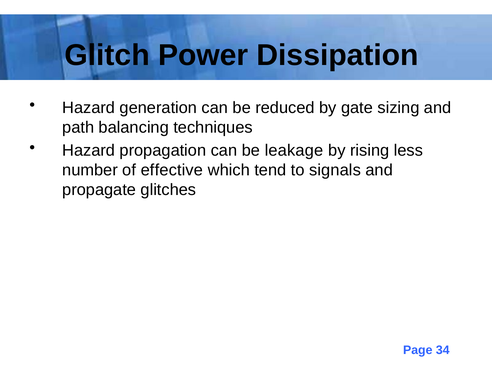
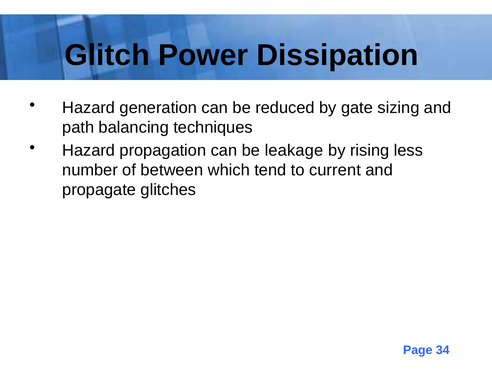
effective: effective -> between (172, 170)
signals: signals -> current (335, 170)
